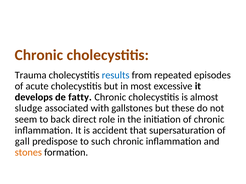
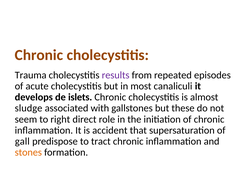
results colour: blue -> purple (116, 75)
excessive: excessive -> canaliculi (173, 86)
fatty: fatty -> islets (80, 97)
back: back -> right (60, 120)
such: such -> tract (101, 142)
